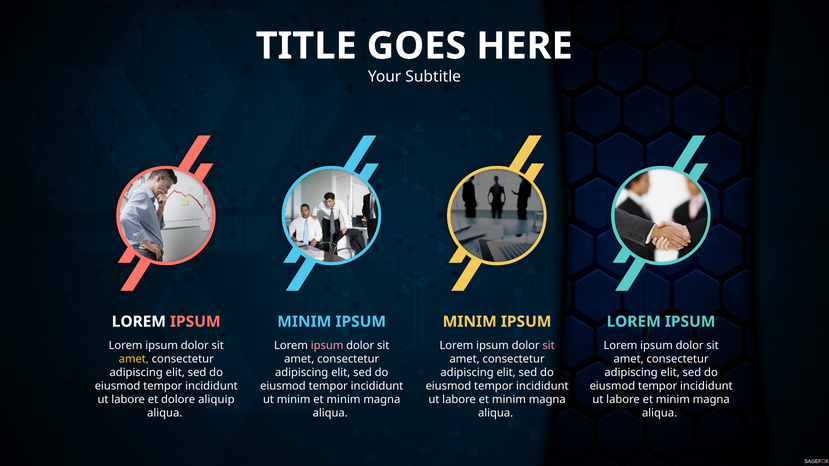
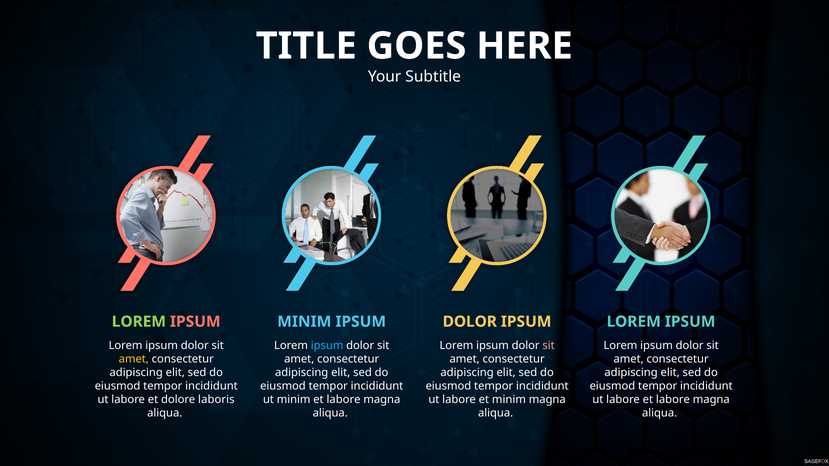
LOREM colour: white -> light green (139, 322)
MINIM: MINIM -> DOLOR (470, 322)
ipsum colour: pink -> light blue (327, 346)
aliquip: aliquip -> laboris (216, 400)
minim: minim -> labore (344, 400)
minim: minim -> labore (673, 400)
